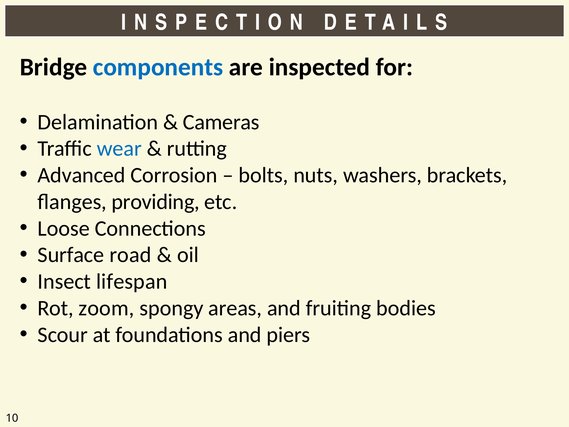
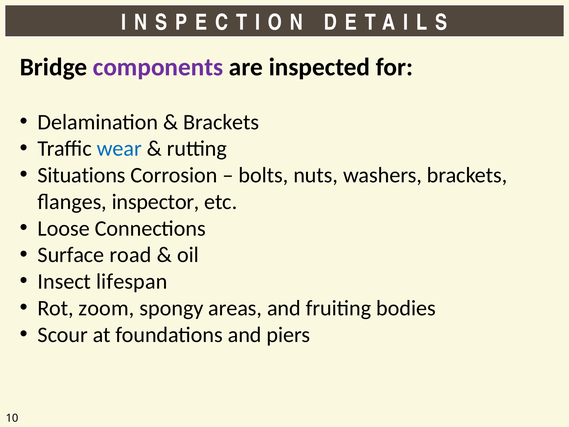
components colour: blue -> purple (158, 67)
Cameras: Cameras -> Brackets (221, 122)
Advanced: Advanced -> Situations (82, 175)
providing: providing -> inspector (156, 202)
